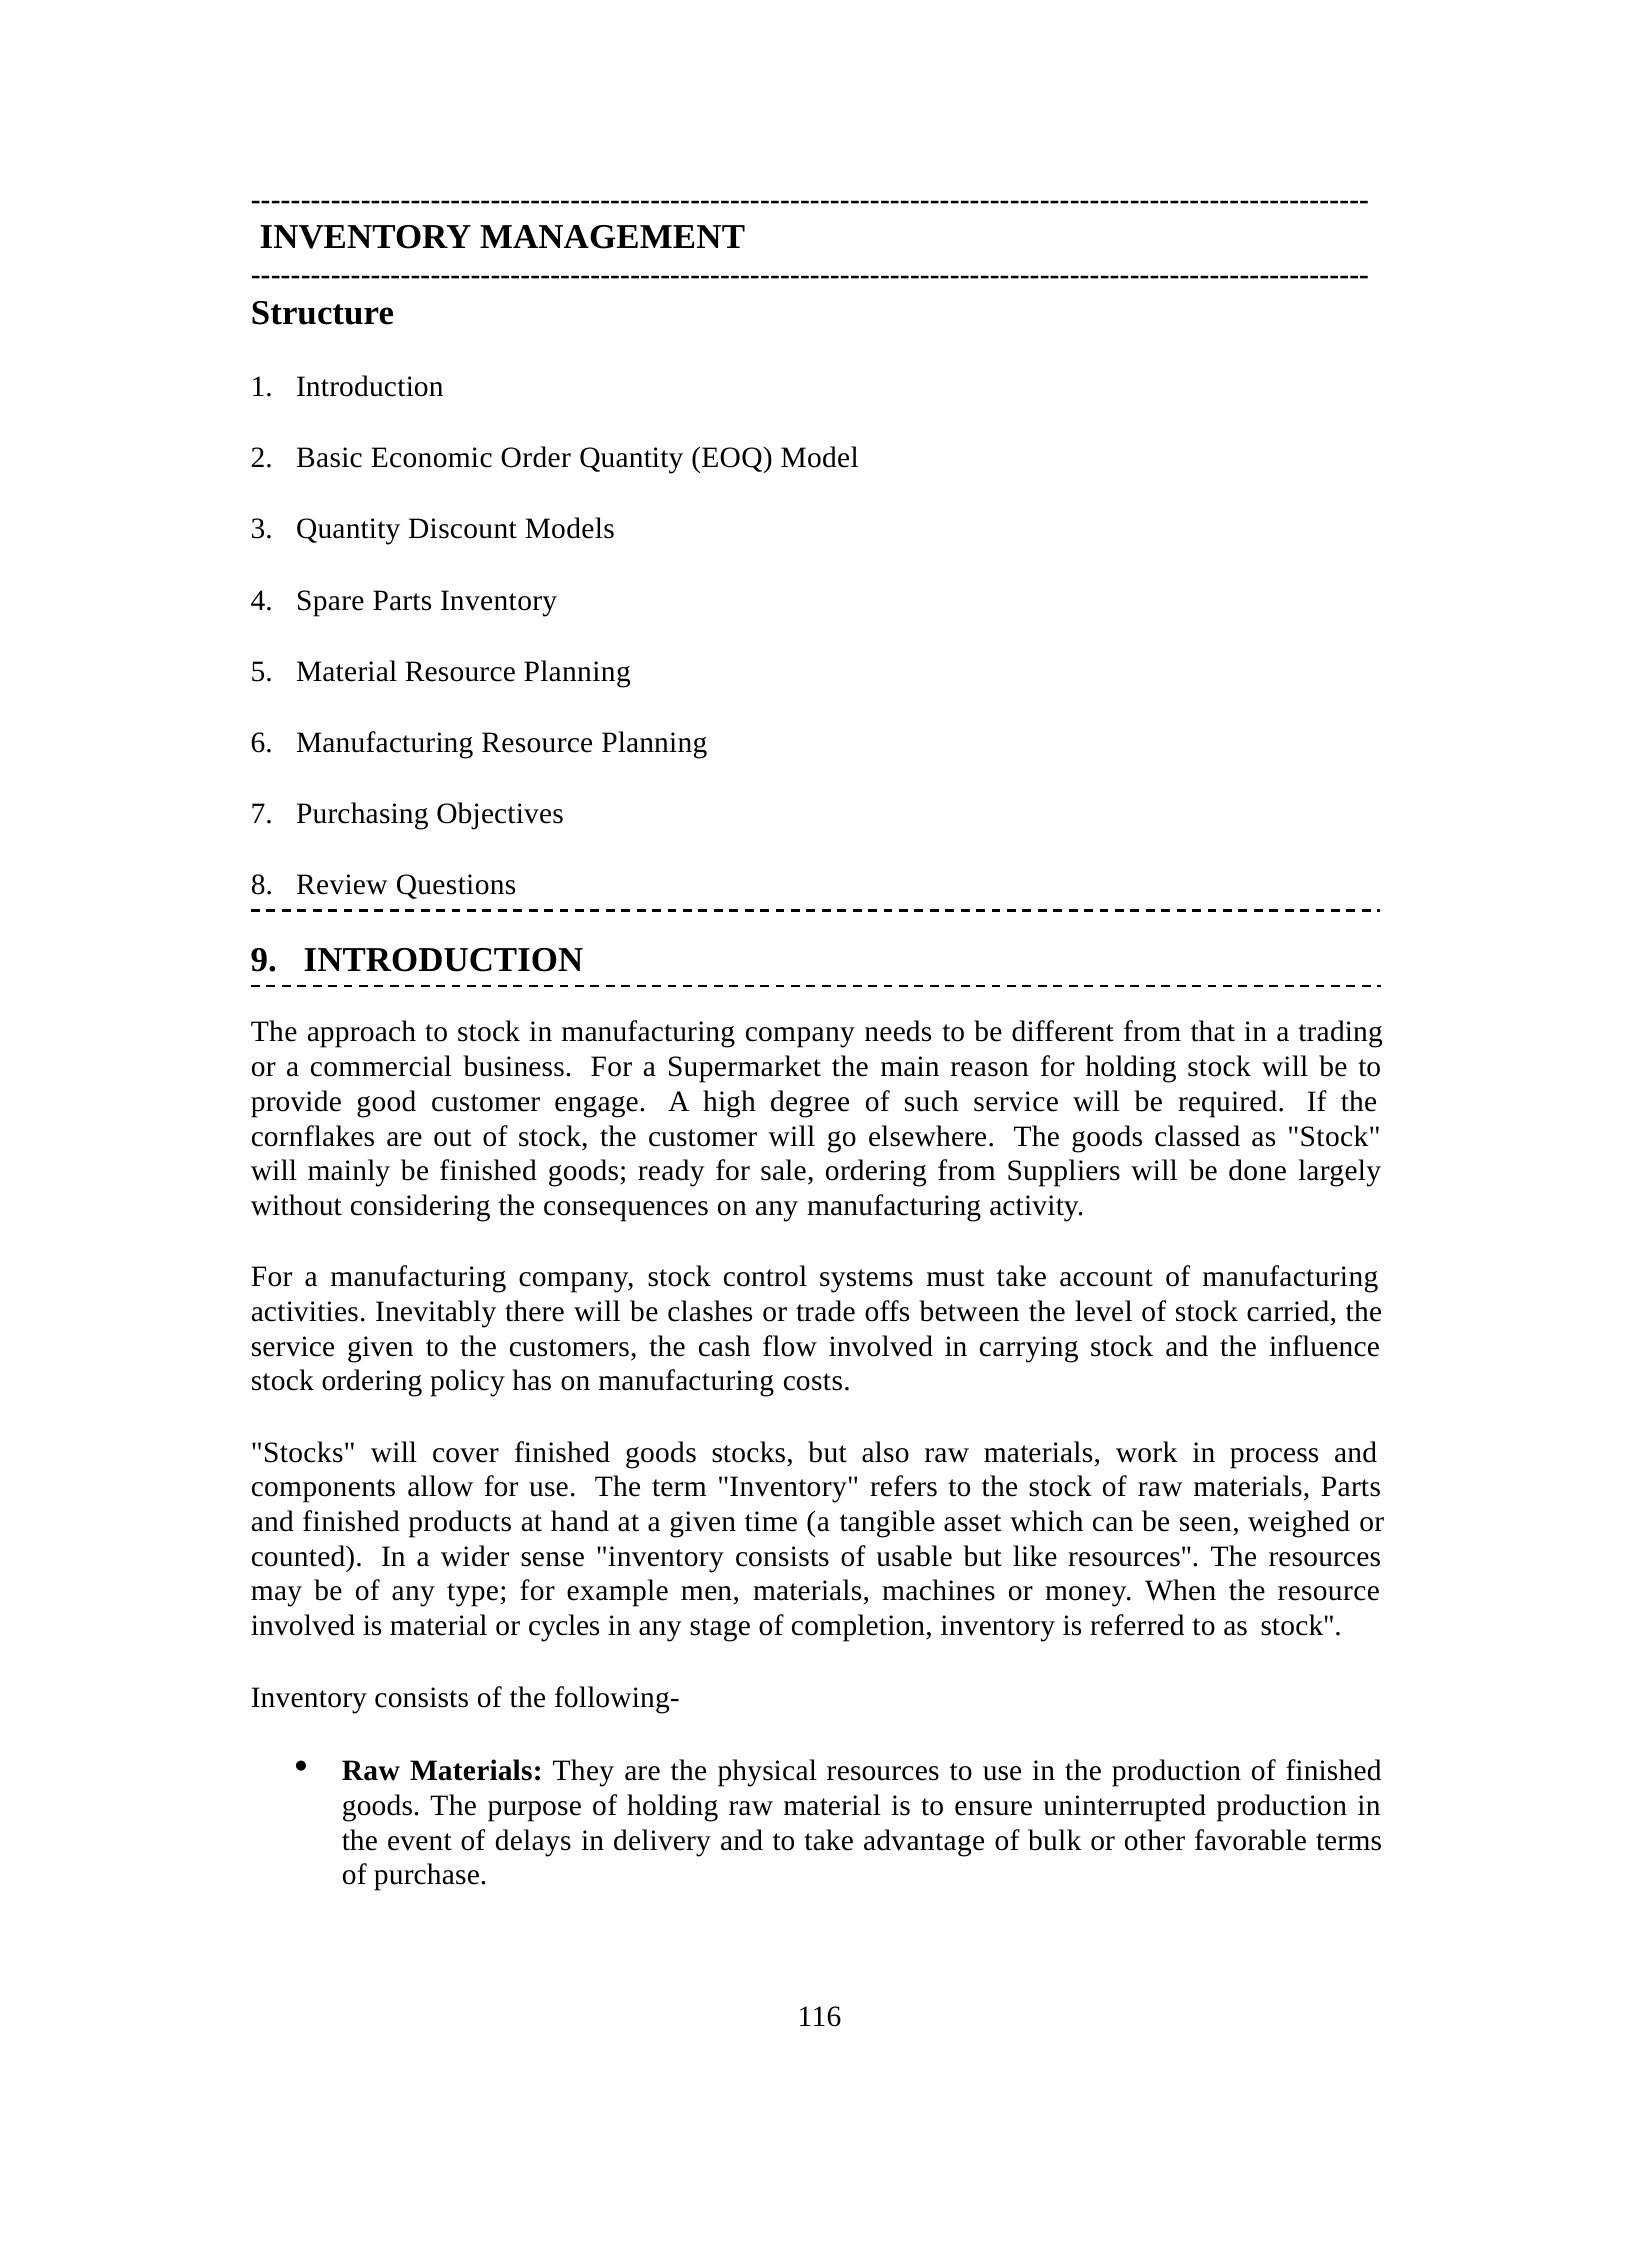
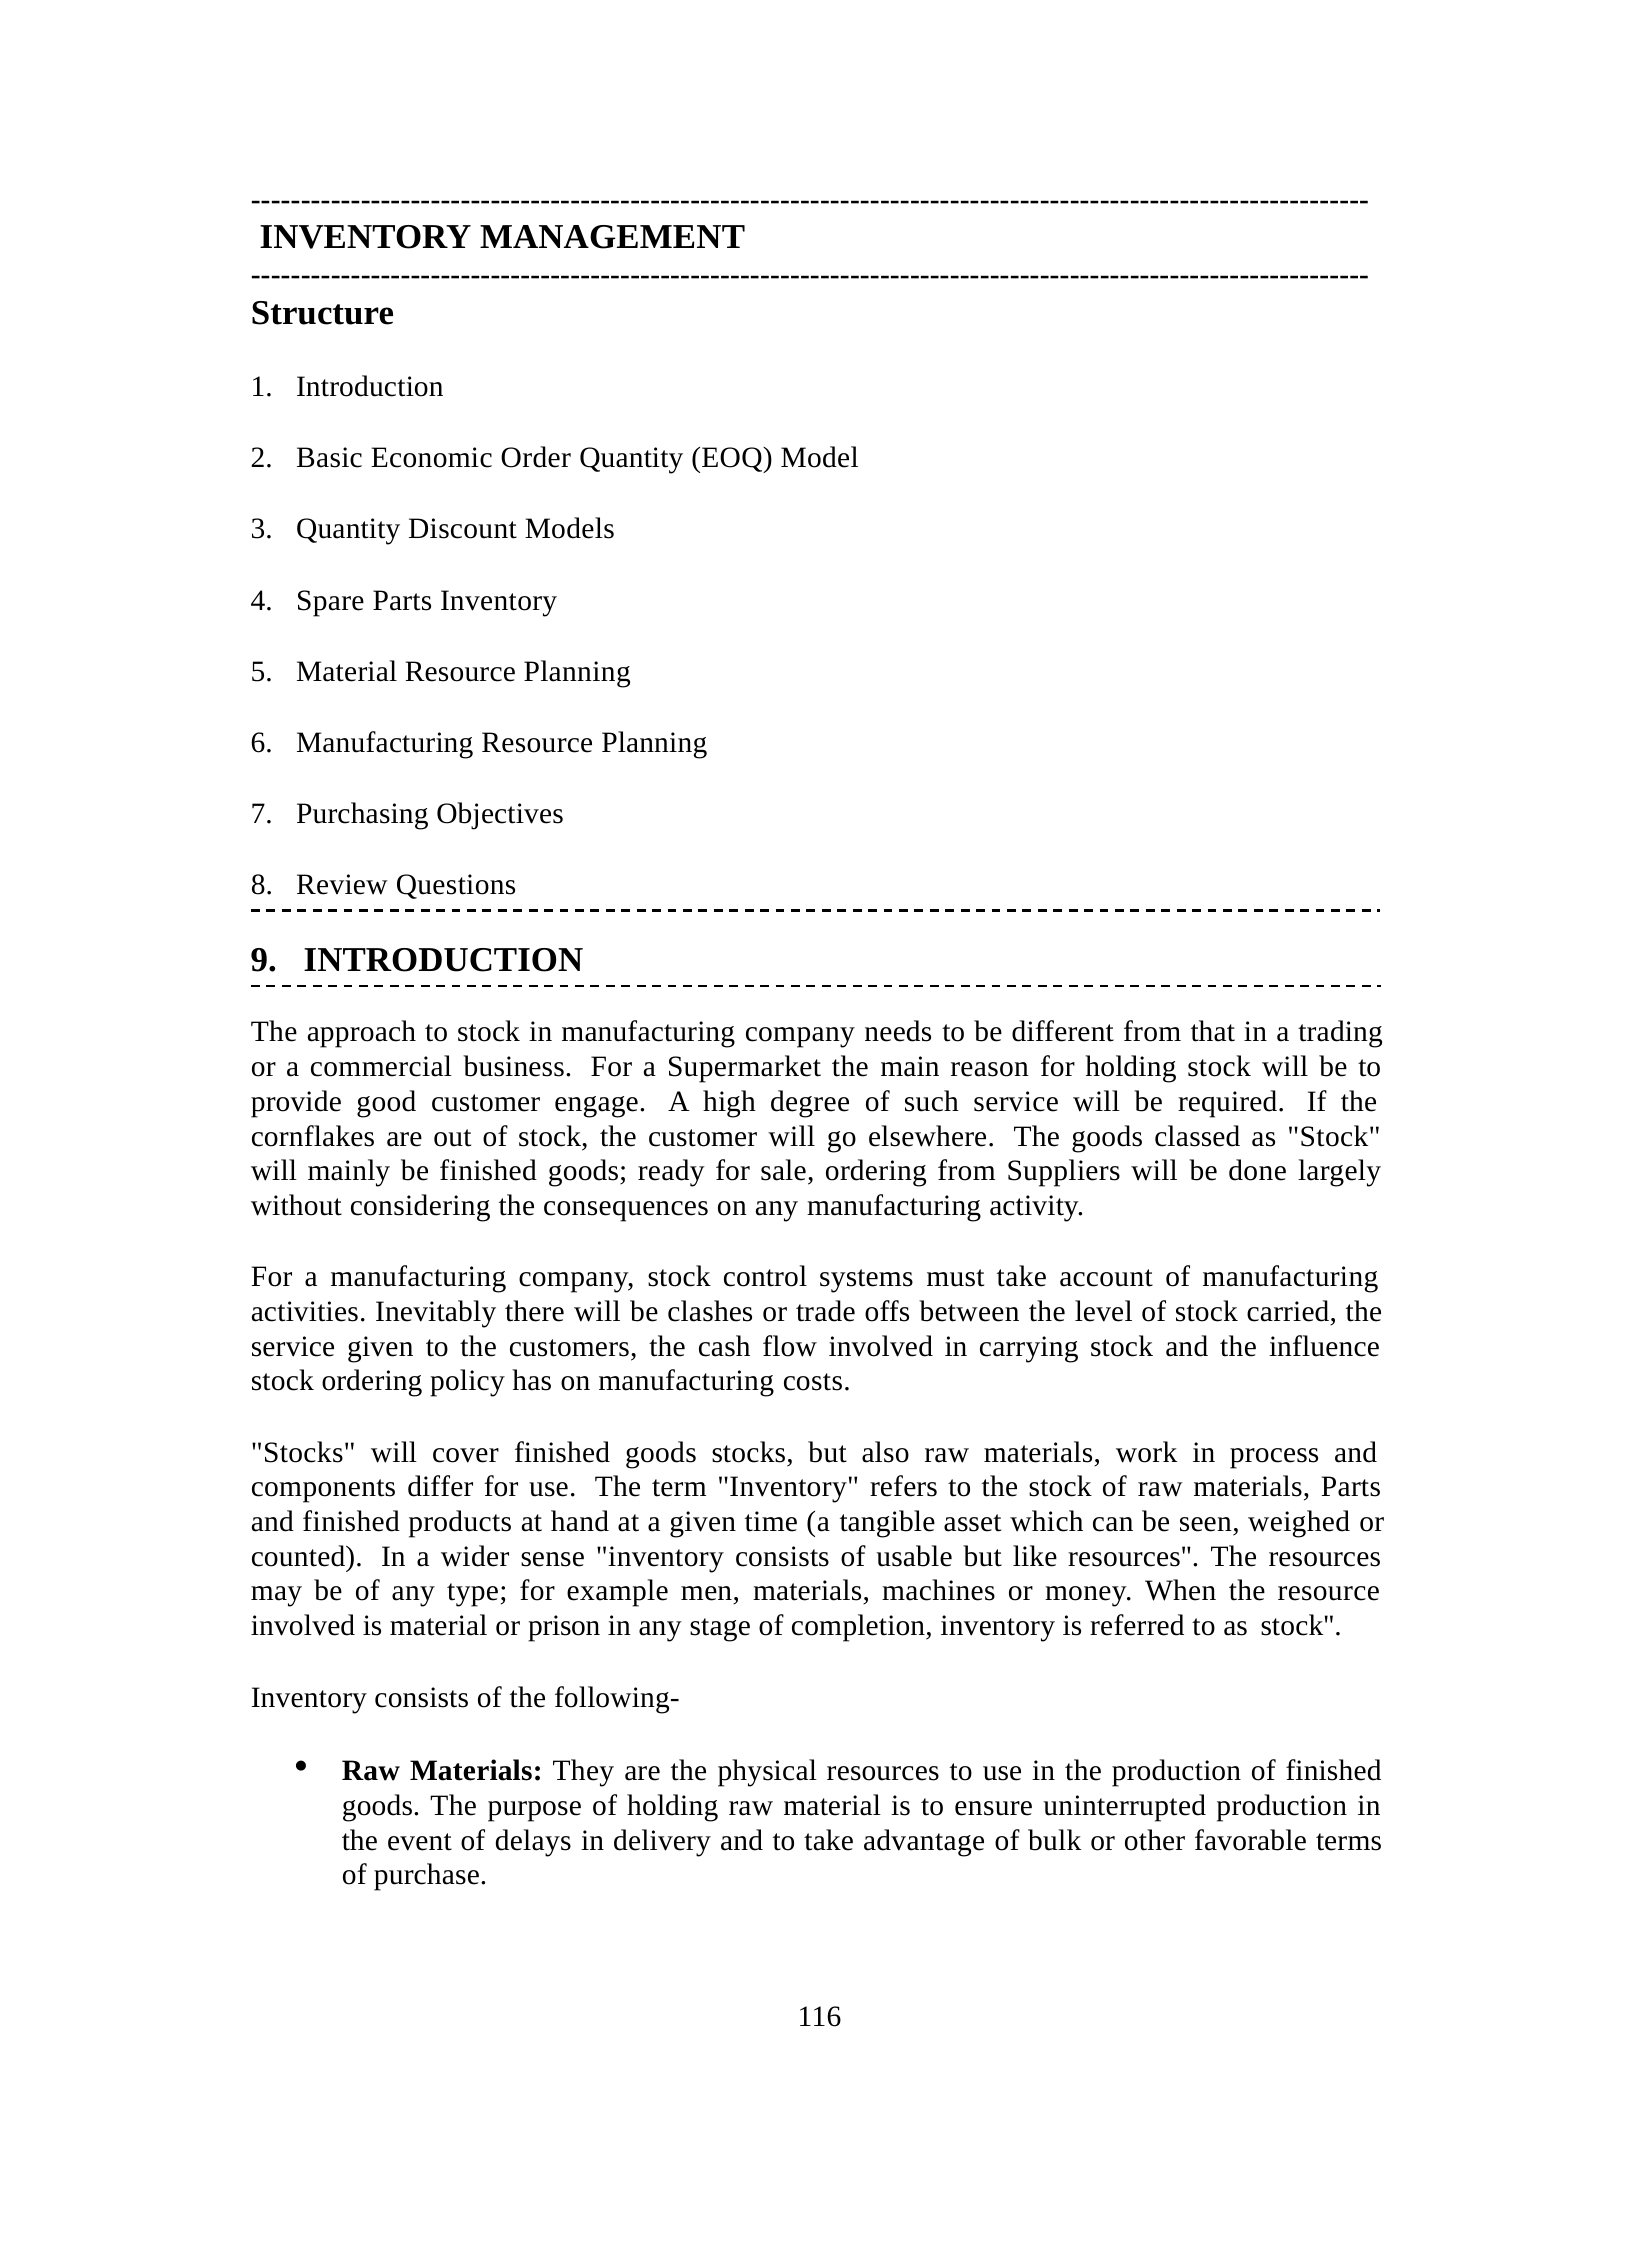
allow: allow -> differ (440, 1487)
cycles: cycles -> prison (564, 1626)
